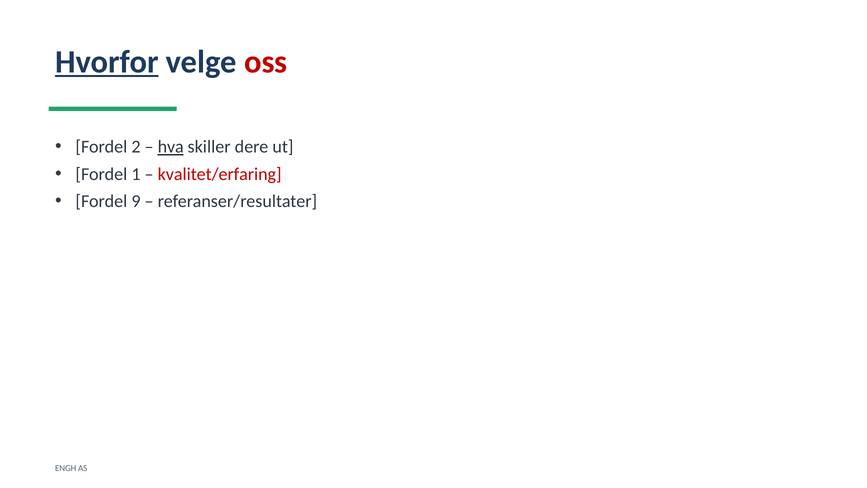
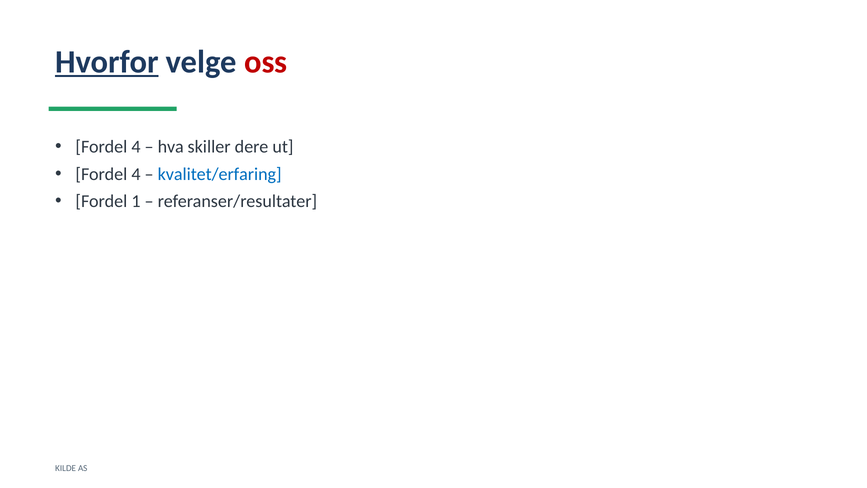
2: 2 -> 4 (136, 147)
hva underline: present -> none (171, 147)
1: 1 -> 4 (136, 174)
kvalitet/erfaring colour: red -> blue (220, 174)
9: 9 -> 1 (136, 201)
ENGH: ENGH -> KILDE (66, 468)
